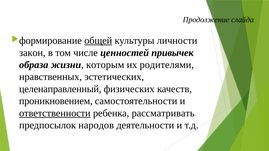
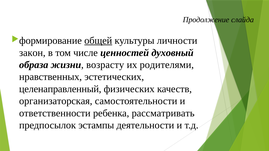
привычек: привычек -> духовный (172, 53)
которым: которым -> возрасту (105, 65)
проникновением: проникновением -> организаторская (56, 101)
ответственности underline: present -> none (55, 113)
народов: народов -> эстампы (96, 125)
